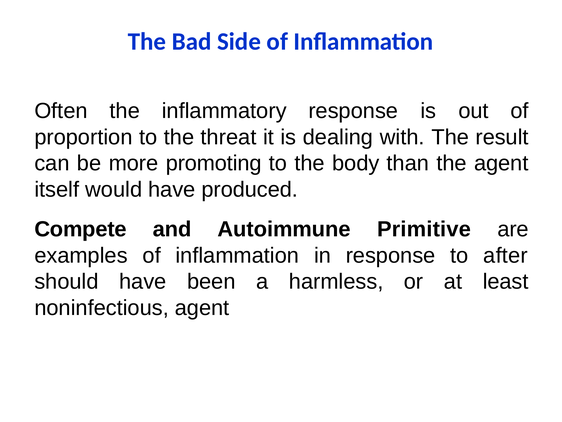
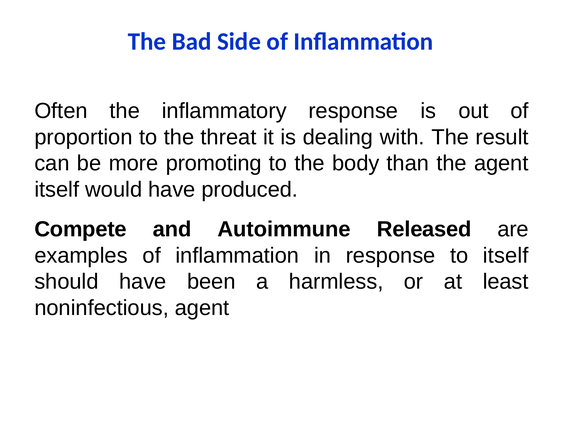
Primitive: Primitive -> Released (424, 229)
to after: after -> itself (506, 255)
